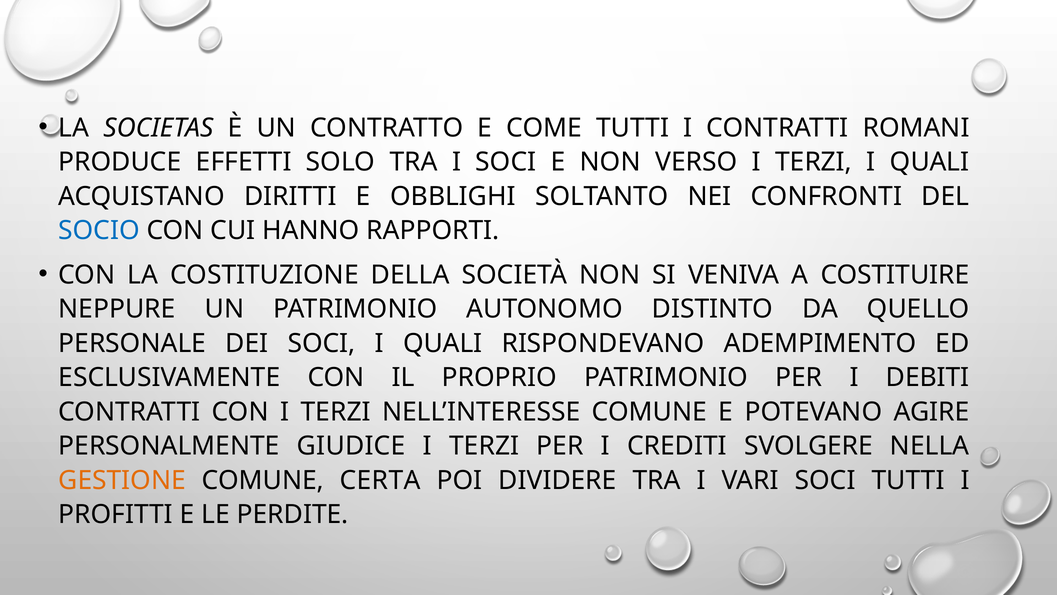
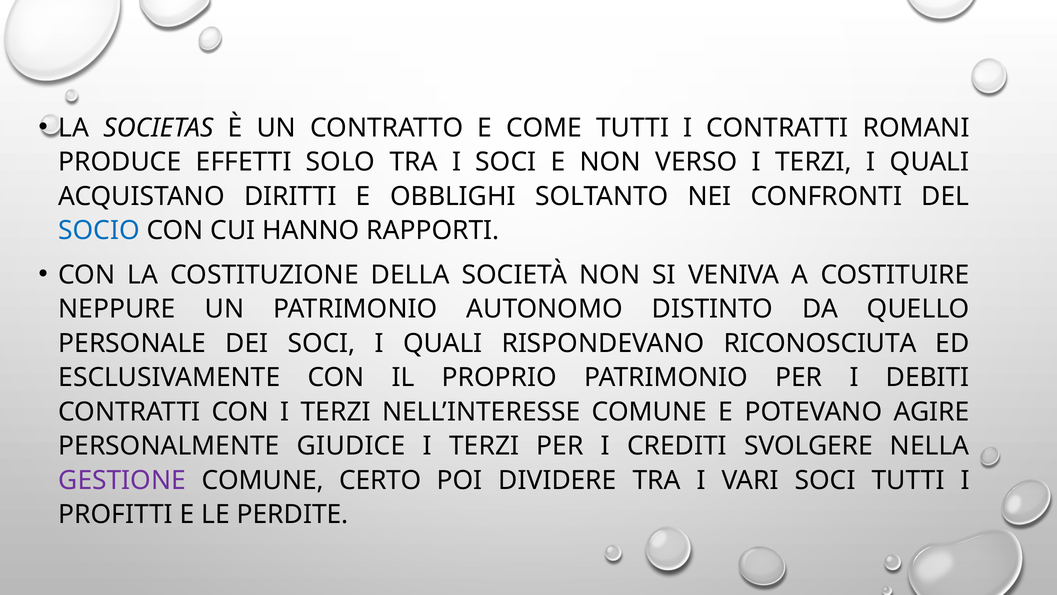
ADEMPIMENTO: ADEMPIMENTO -> RICONOSCIUTA (820, 343)
GESTIONE colour: orange -> purple (122, 480)
CERTA: CERTA -> CERTO (380, 480)
